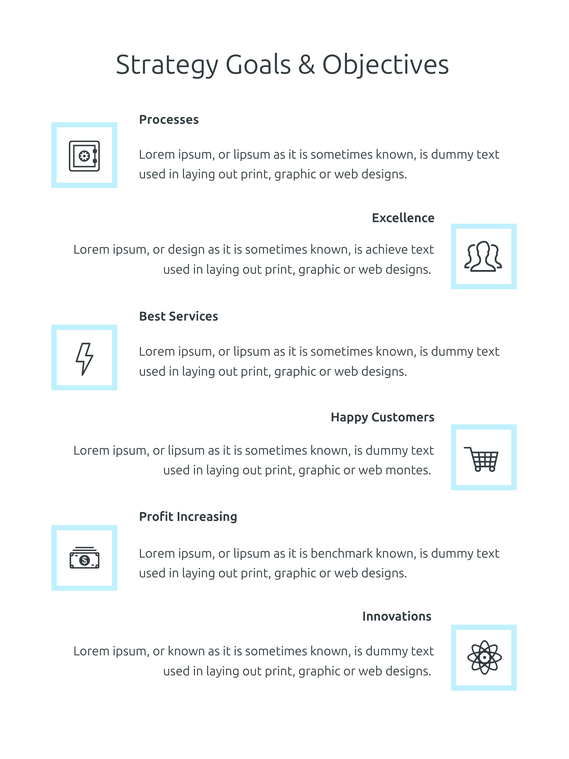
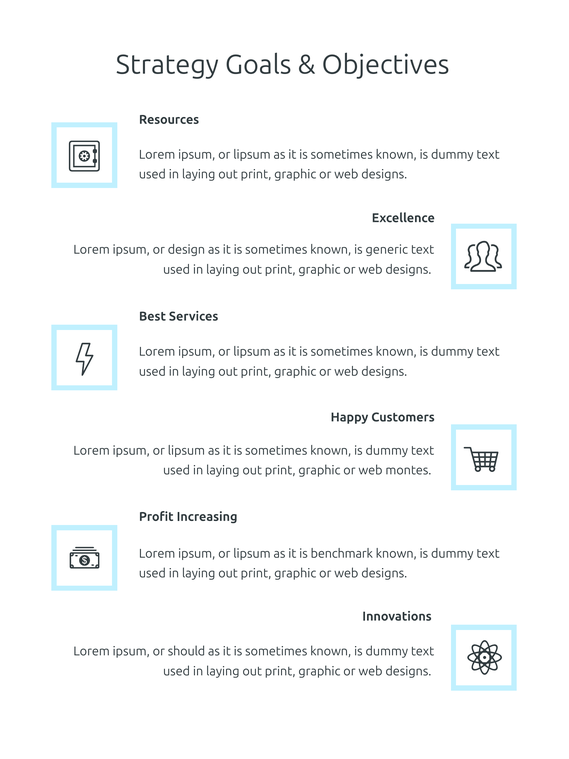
Processes: Processes -> Resources (169, 120)
achieve: achieve -> generic (387, 250)
or known: known -> should (186, 651)
